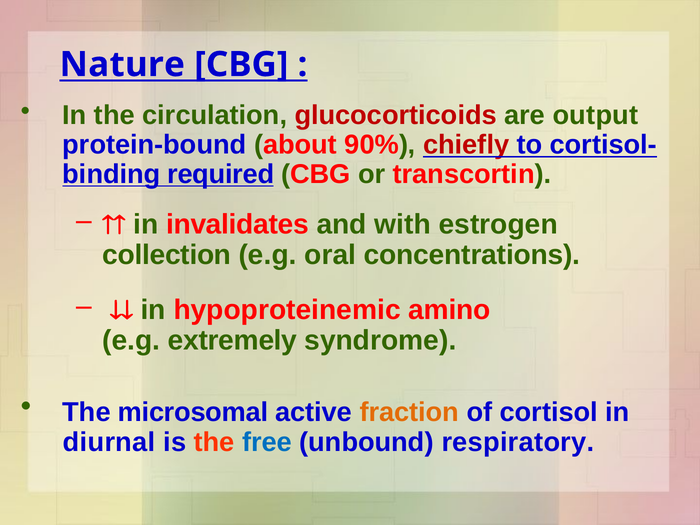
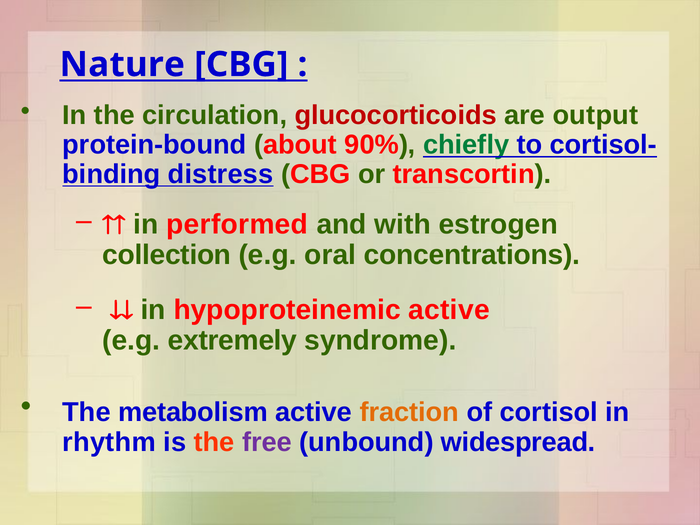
chiefly colour: red -> green (466, 145)
required: required -> distress (221, 174)
invalidates: invalidates -> performed (237, 225)
hypoproteinemic amino: amino -> active (449, 310)
microsomal: microsomal -> metabolism (193, 412)
diurnal: diurnal -> rhythm (109, 442)
free colour: blue -> purple (267, 442)
respiratory: respiratory -> widespread (518, 442)
